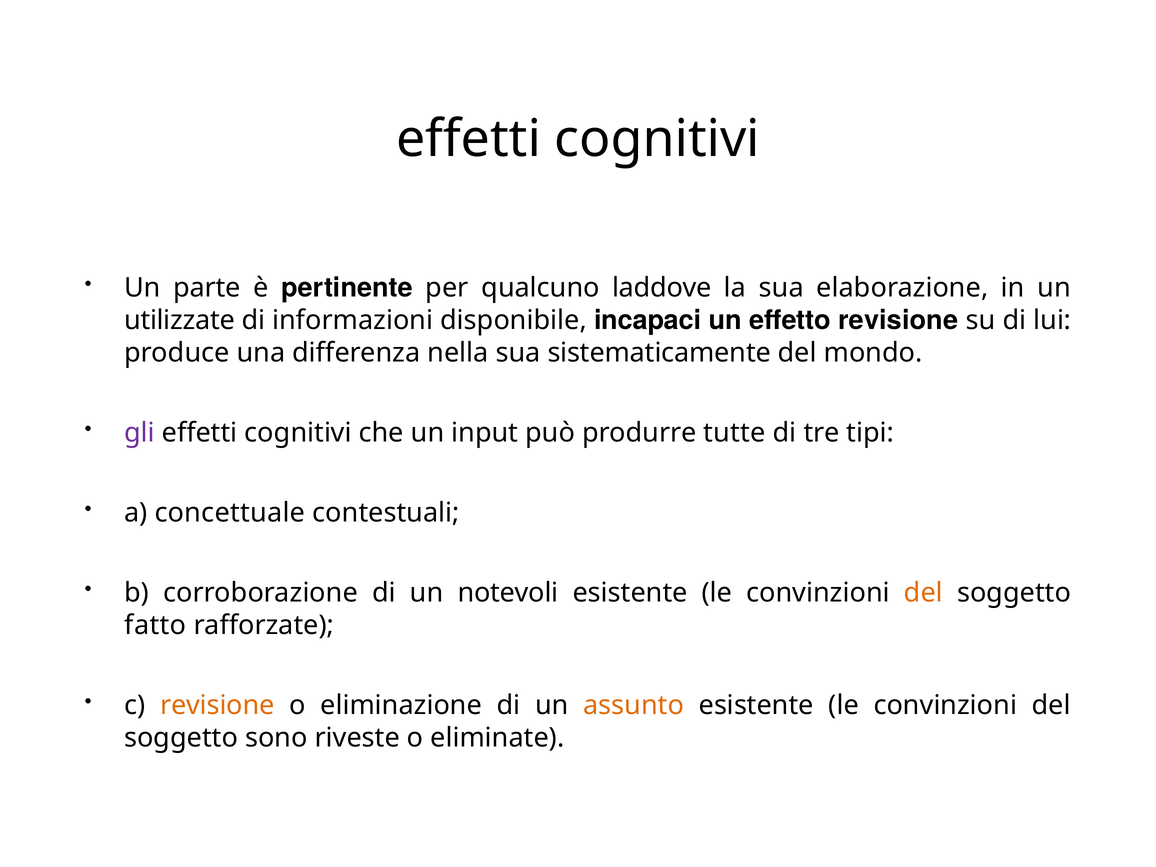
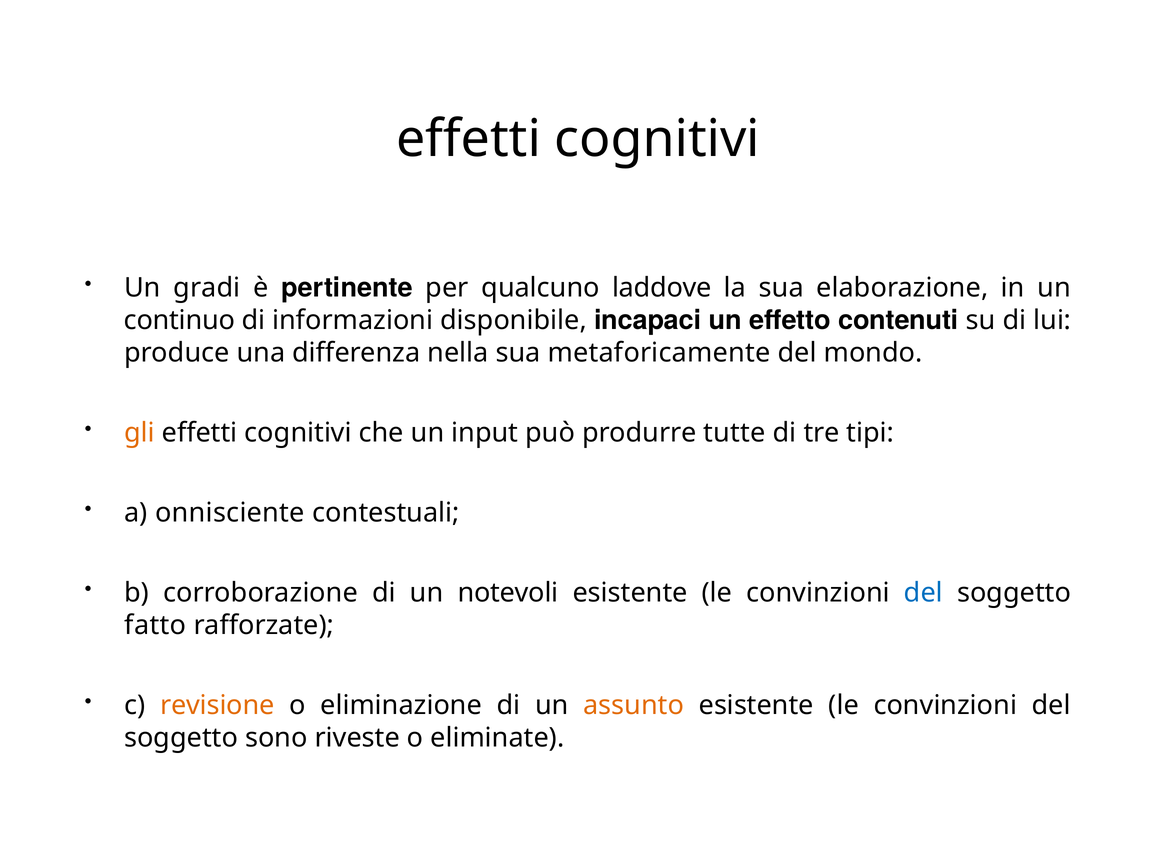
parte: parte -> gradi (207, 288)
utilizzate: utilizzate -> continuo (179, 320)
effetto revisione: revisione -> contenuti (898, 320)
sistematicamente: sistematicamente -> metaforicamente (659, 353)
gli colour: purple -> orange (139, 433)
concettuale: concettuale -> onnisciente (230, 513)
del colour: orange -> blue (923, 593)
